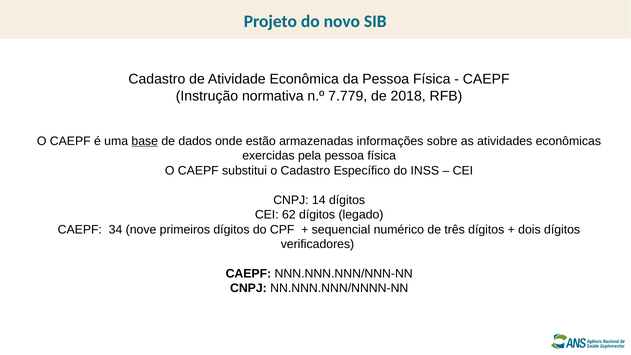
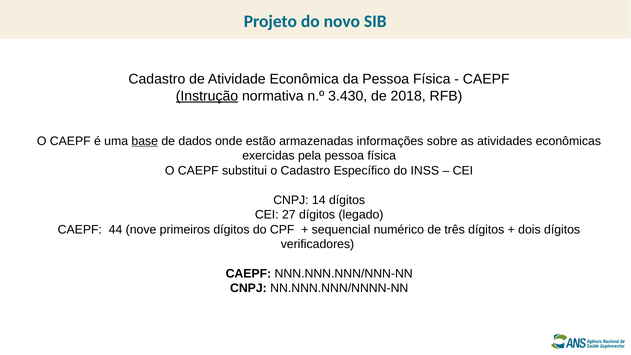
Instrução underline: none -> present (207, 96)
7.779: 7.779 -> 3.430 (348, 96)
62: 62 -> 27 (289, 215)
34: 34 -> 44 (116, 229)
